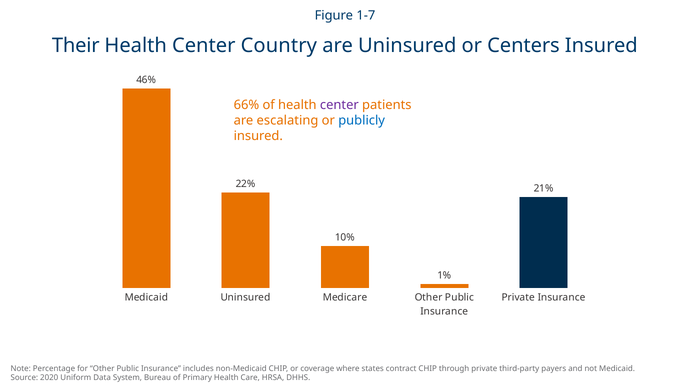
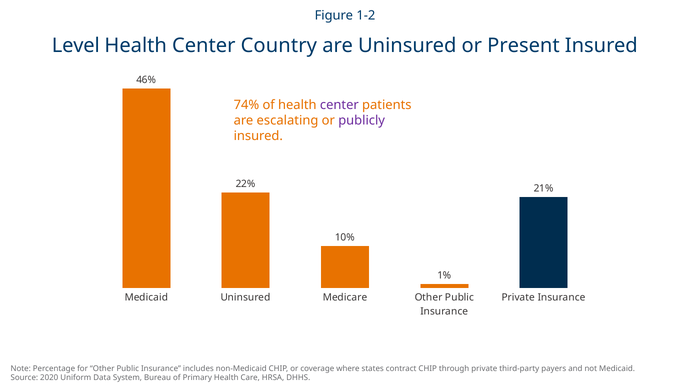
1-7: 1-7 -> 1-2 (366, 16)
Their: Their -> Level (76, 46)
Centers: Centers -> Present (523, 46)
66%: 66% -> 74% (246, 105)
publicly colour: blue -> purple (362, 121)
